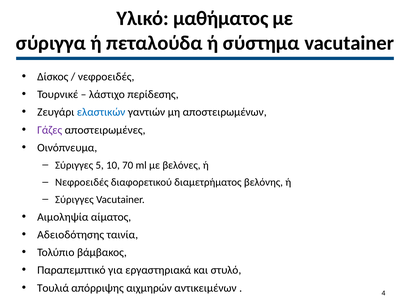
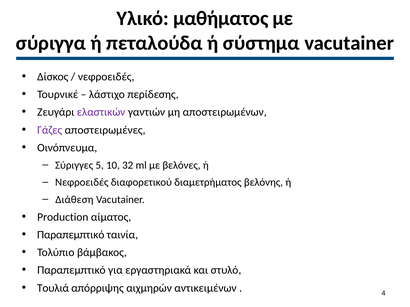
ελαστικών colour: blue -> purple (101, 112)
70: 70 -> 32 (128, 165)
Σύριγγες: Σύριγγες -> Διάθεση (74, 200)
Αιμοληψία: Αιμοληψία -> Production (63, 217)
Αδειοδότησης: Αδειοδότησης -> Παραπεμπτικό (71, 235)
